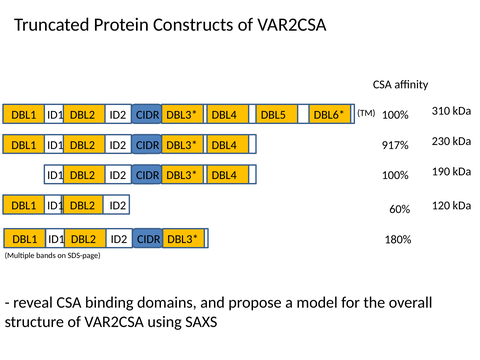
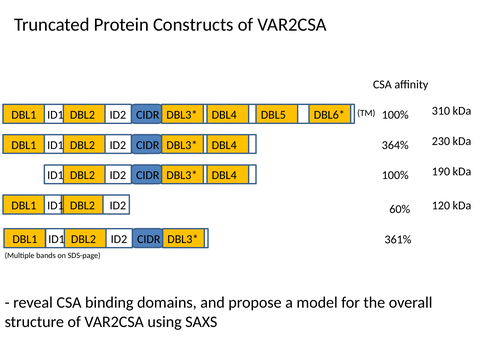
917%: 917% -> 364% (395, 145)
180%: 180% -> 361% (398, 240)
